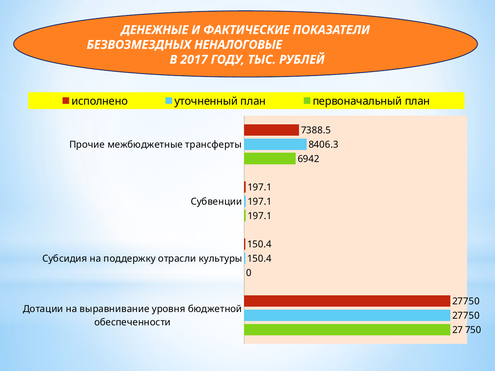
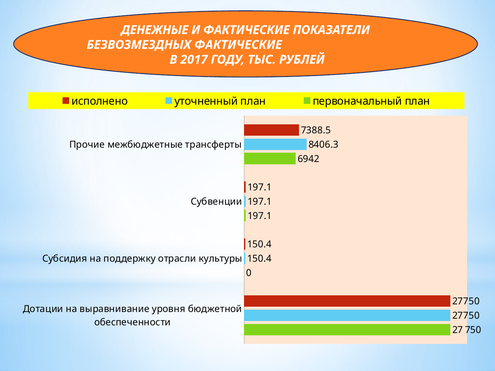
БЕЗВОЗМЕЗДНЫХ НЕНАЛОГОВЫЕ: НЕНАЛОГОВЫЕ -> ФАКТИЧЕСКИЕ (238, 45)
